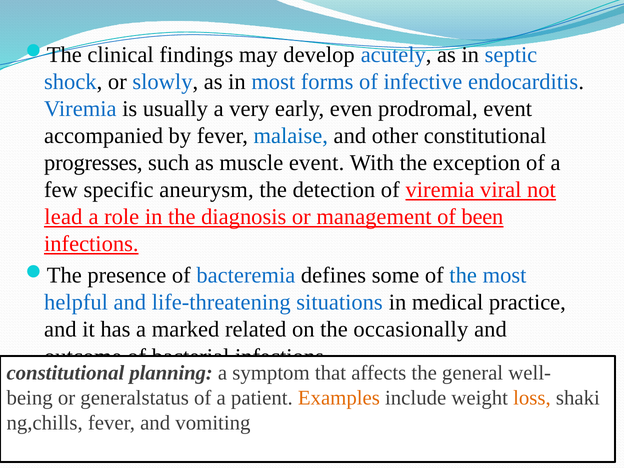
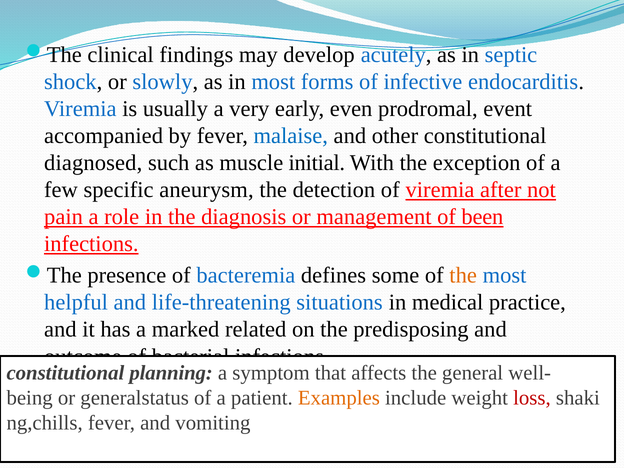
progresses: progresses -> diagnosed (93, 163)
muscle event: event -> initial (317, 163)
viral: viral -> after (501, 190)
lead: lead -> pain (64, 217)
the colour: blue -> orange (463, 276)
occasionally: occasionally -> predisposing (411, 330)
loss colour: orange -> red (532, 398)
